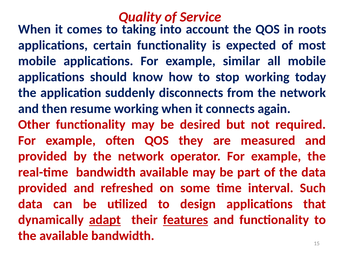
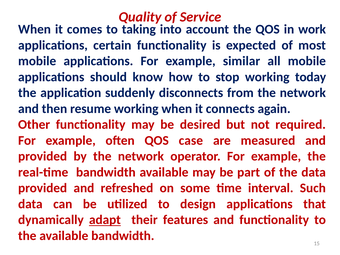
roots: roots -> work (312, 29)
they: they -> case (191, 140)
features underline: present -> none (186, 220)
